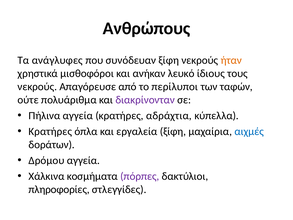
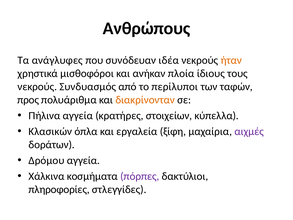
συνόδευαν ξίφη: ξίφη -> ιδέα (169, 60)
λευκό: λευκό -> πλοία (181, 73)
Απαγόρευσε: Απαγόρευσε -> Συνδυασμός (88, 86)
ούτε: ούτε -> προς (28, 100)
διακρίνονταν colour: purple -> orange (145, 100)
αδράχτια: αδράχτια -> στοιχείων (169, 115)
Κρατήρες: Κρατήρες -> Κλασικών (50, 131)
αιχμές colour: blue -> purple (249, 131)
